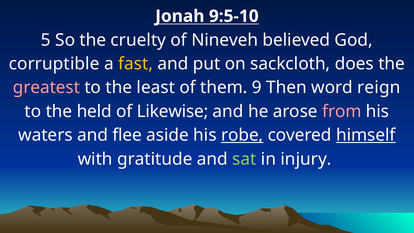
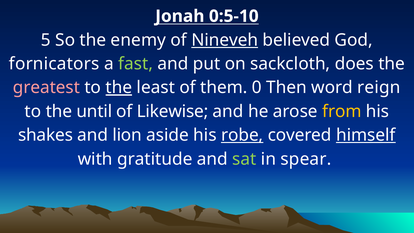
9:5-10: 9:5-10 -> 0:5-10 (234, 16)
cruelty: cruelty -> enemy (138, 40)
Nineveh underline: none -> present (225, 40)
corruptible: corruptible -> fornicators (54, 64)
fast colour: yellow -> light green (136, 64)
the underline: none -> present (119, 88)
9: 9 -> 0 (257, 88)
held: held -> until (94, 111)
from colour: pink -> yellow (342, 111)
waters: waters -> shakes (46, 135)
flee: flee -> lion (127, 135)
injury: injury -> spear (306, 159)
